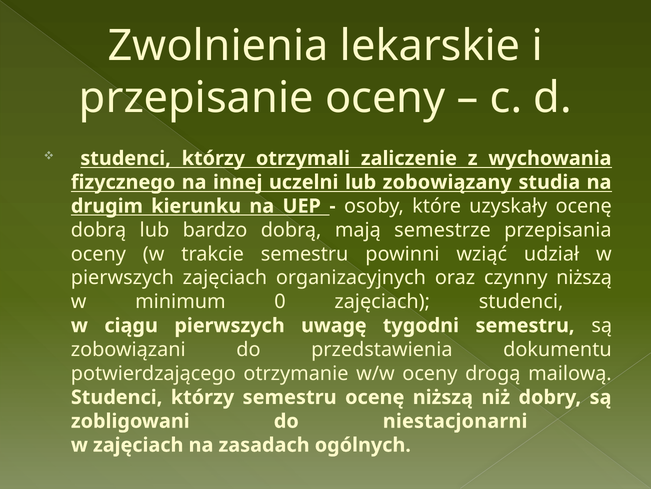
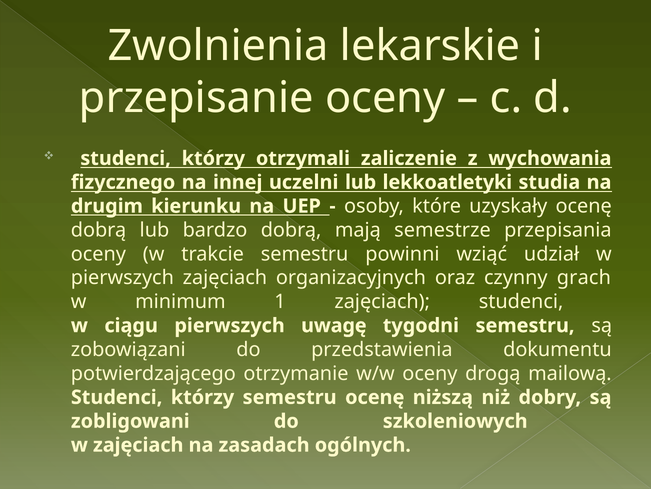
zobowiązany: zobowiązany -> lekkoatletyki (447, 182)
czynny niższą: niższą -> grach (584, 277)
0: 0 -> 1 (280, 301)
niestacjonarni: niestacjonarni -> szkoleniowych (455, 421)
